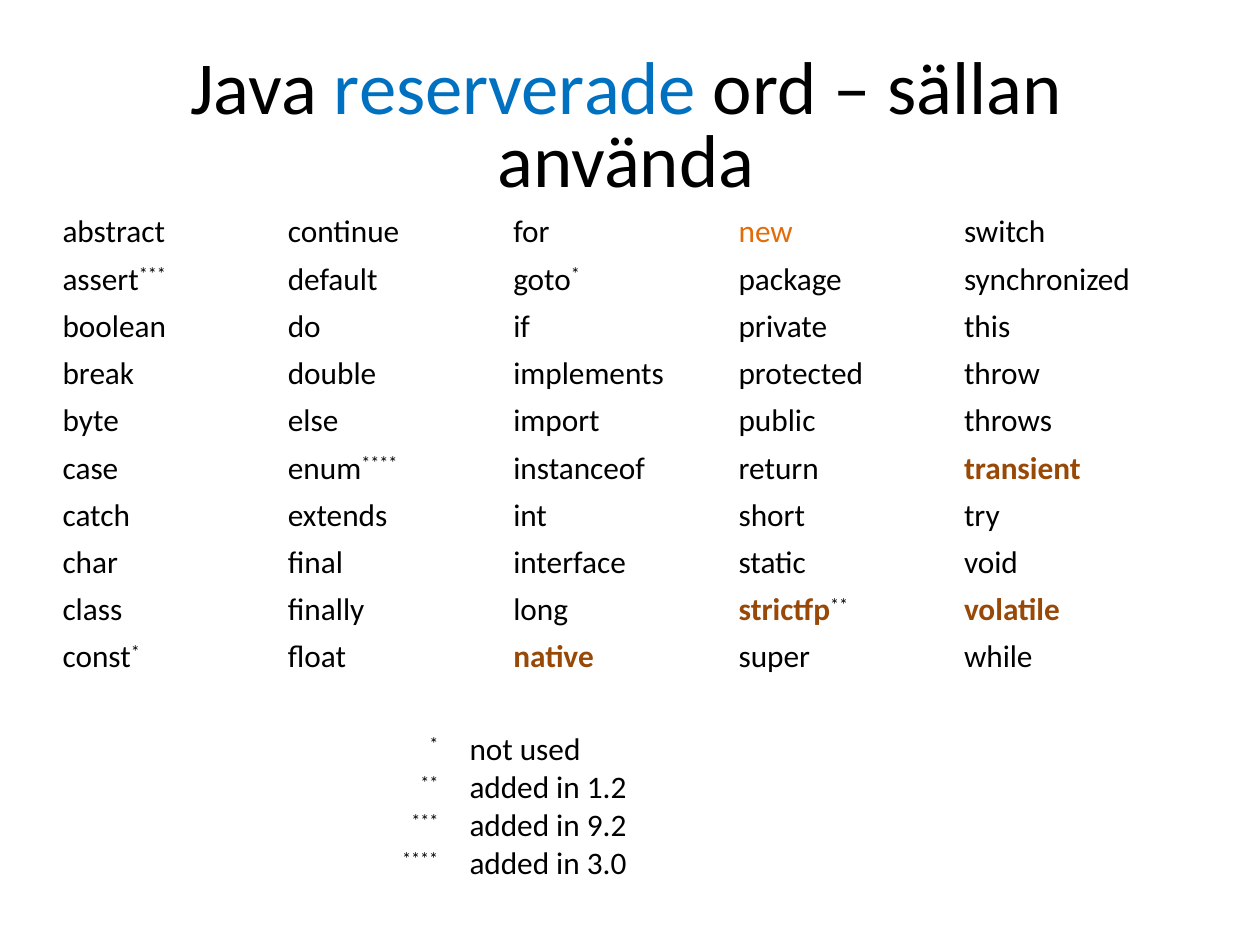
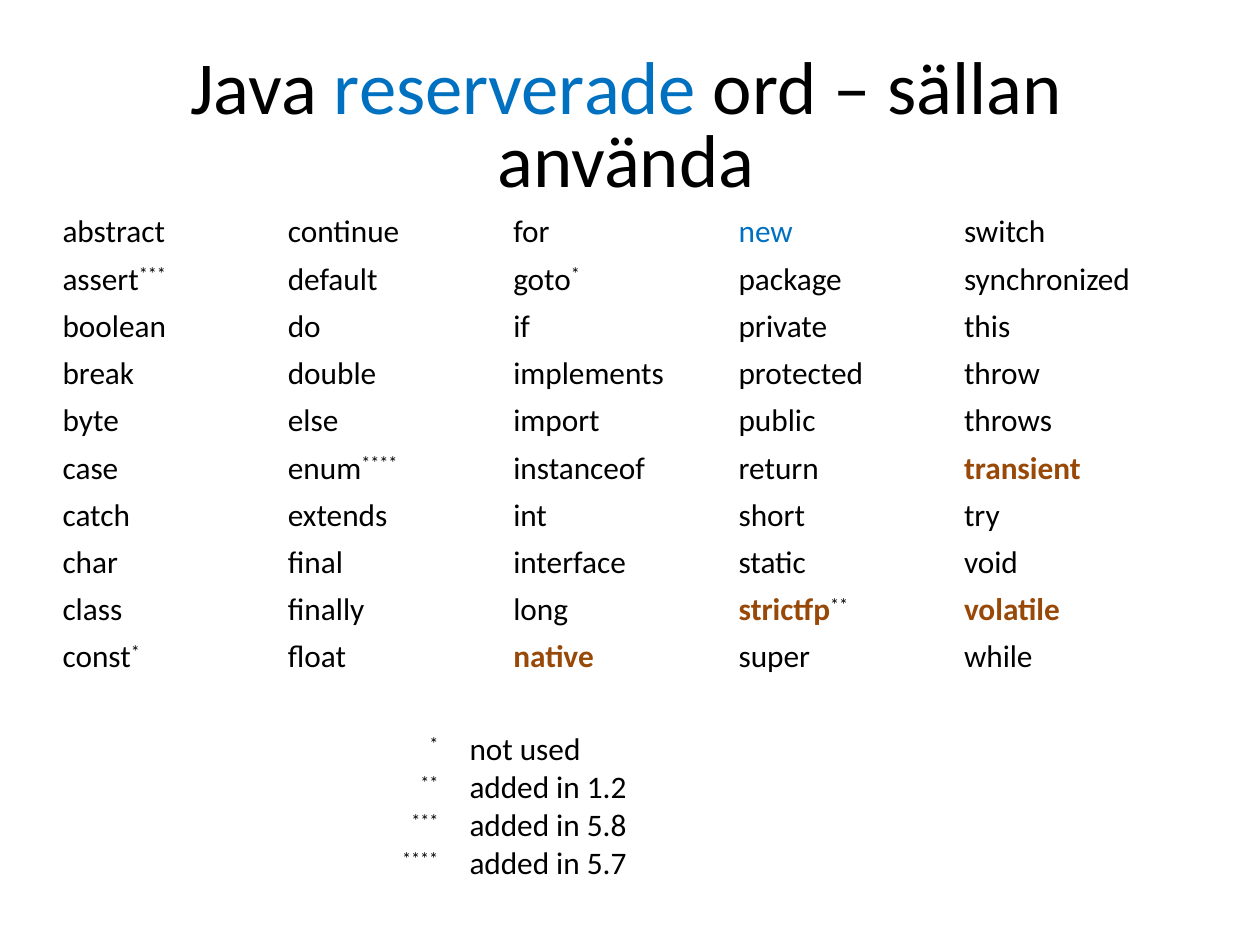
new colour: orange -> blue (766, 233)
9.2: 9.2 -> 5.8 (607, 826)
3.0: 3.0 -> 5.7 (607, 865)
